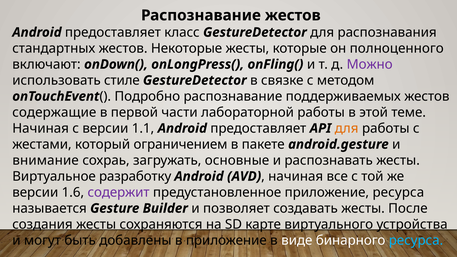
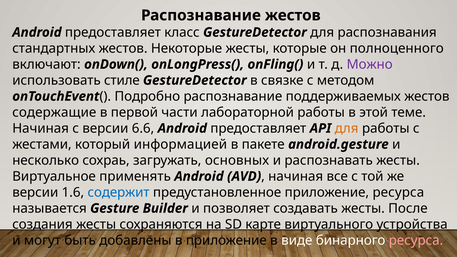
1.1: 1.1 -> 6.6 (143, 128)
ограничением: ограничением -> информацией (180, 144)
внимание: внимание -> несколько (46, 160)
основные: основные -> основных (237, 160)
разработку: разработку -> применять (135, 176)
содержит colour: purple -> blue (119, 192)
ресурса colour: light blue -> pink (416, 240)
